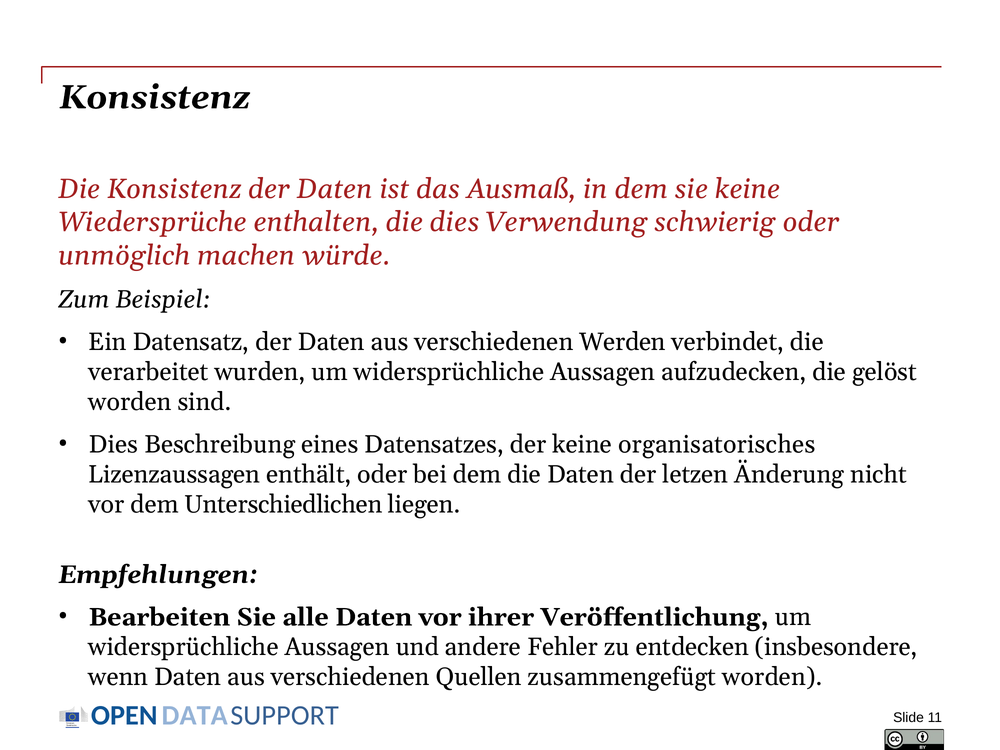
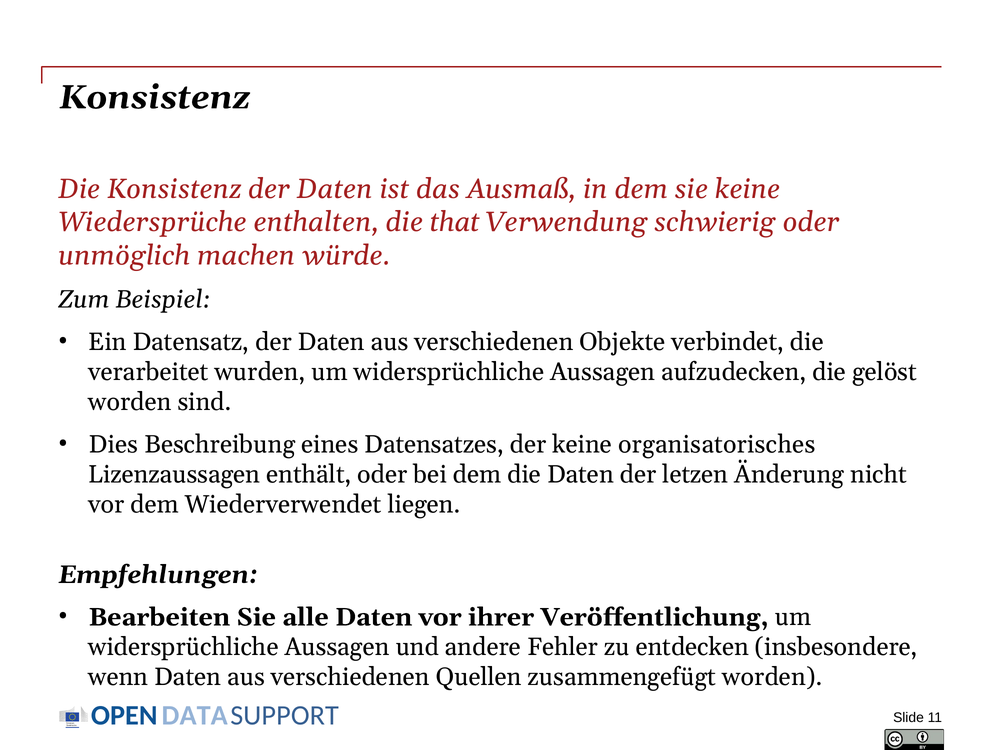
die dies: dies -> that (455, 222)
Werden: Werden -> Objekte (622, 342)
Unterschiedlichen: Unterschiedlichen -> Wiederverwendet (283, 505)
